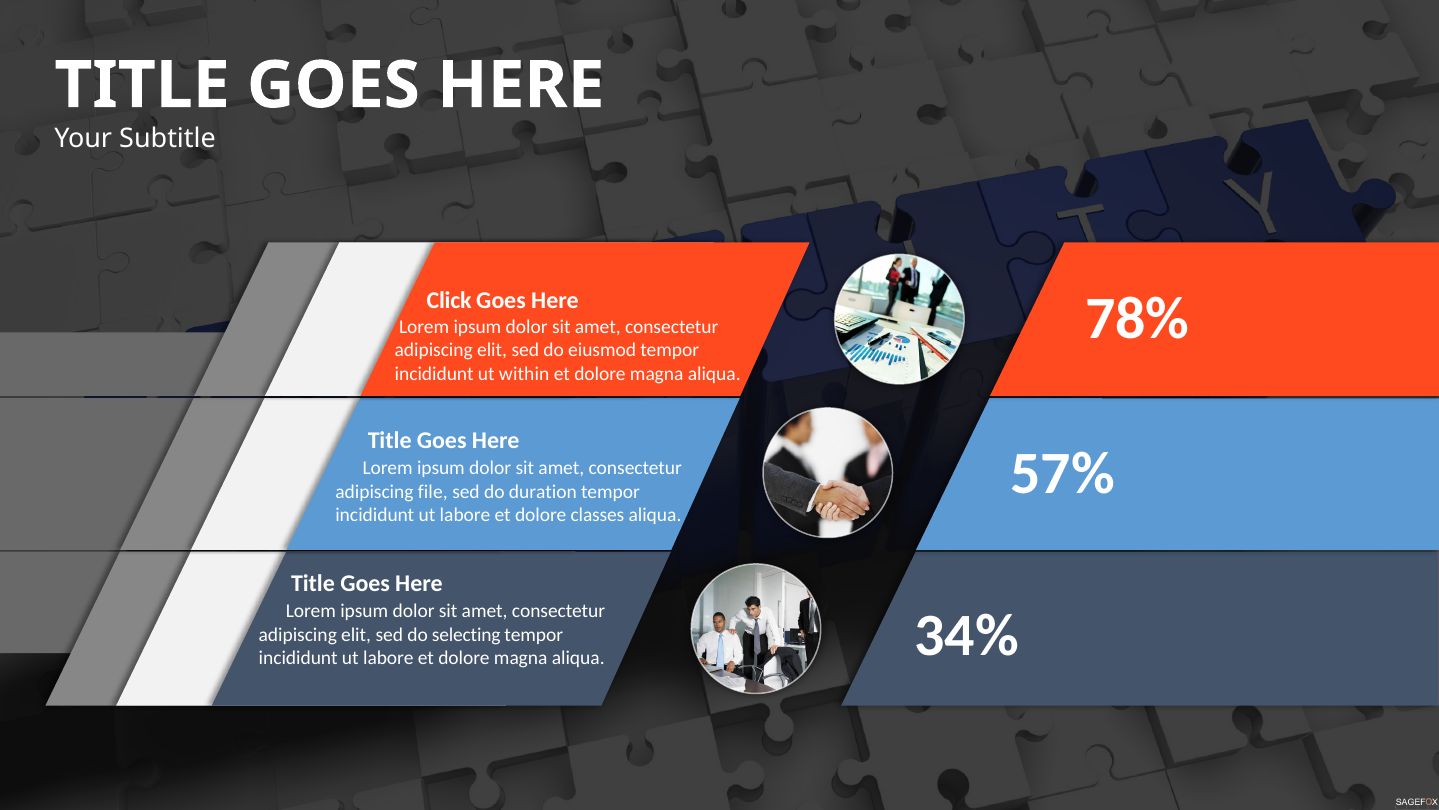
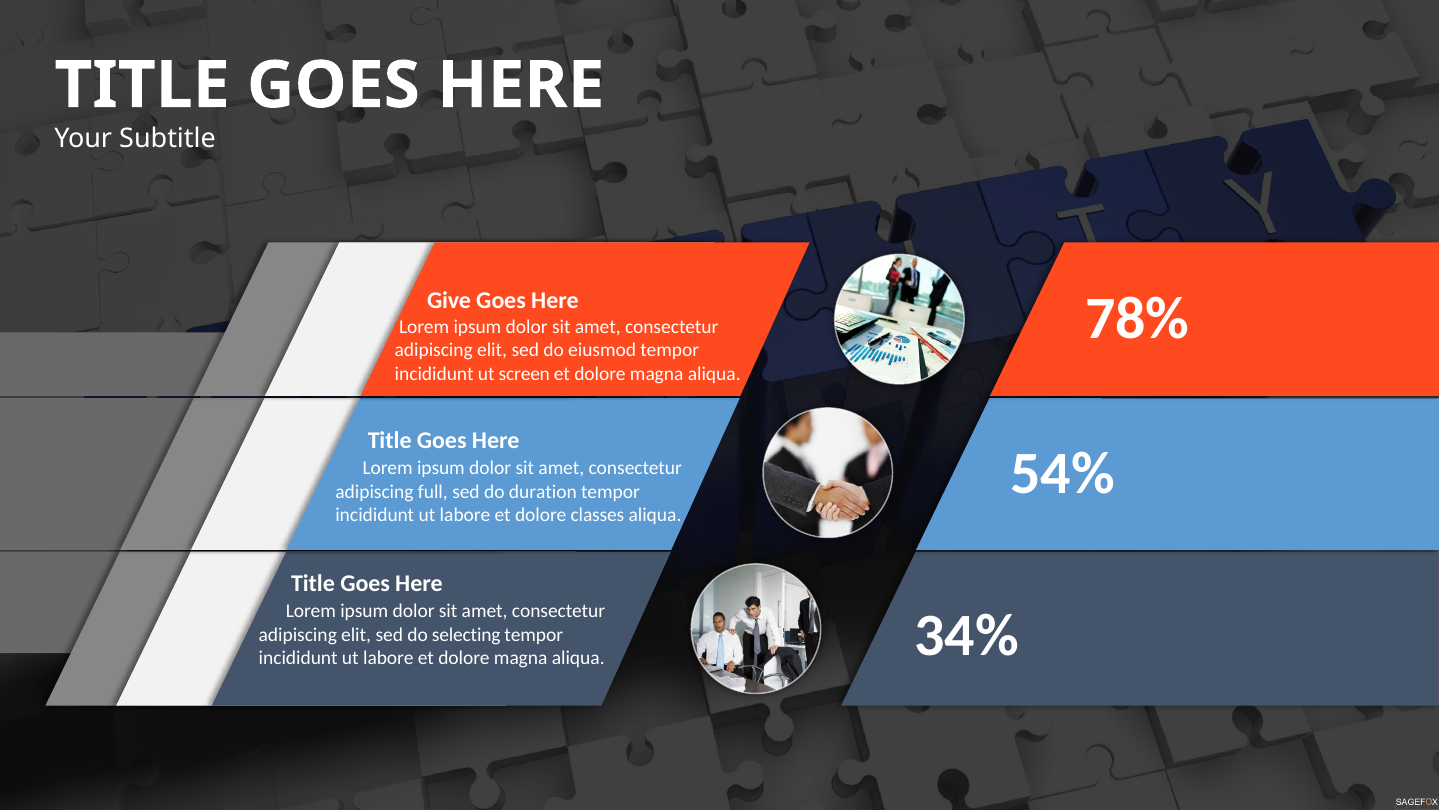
Click: Click -> Give (449, 301)
within: within -> screen (524, 373)
57%: 57% -> 54% (1063, 473)
file: file -> full (433, 492)
